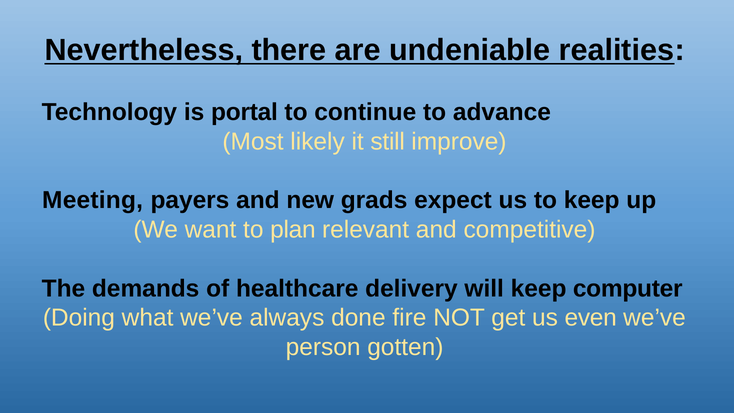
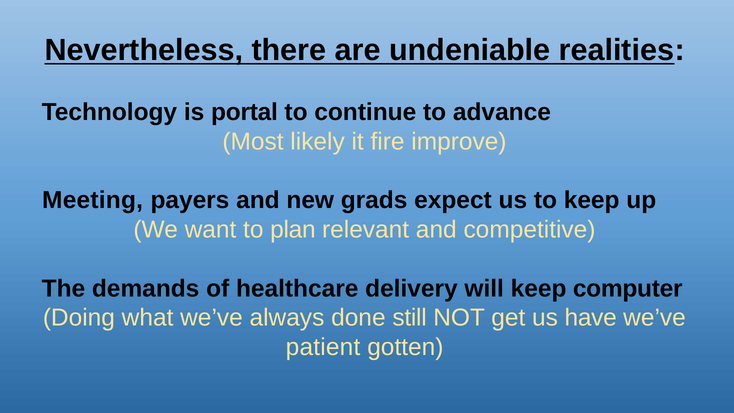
still: still -> fire (388, 142)
fire: fire -> still (410, 318)
even: even -> have (591, 318)
person: person -> patient (323, 347)
